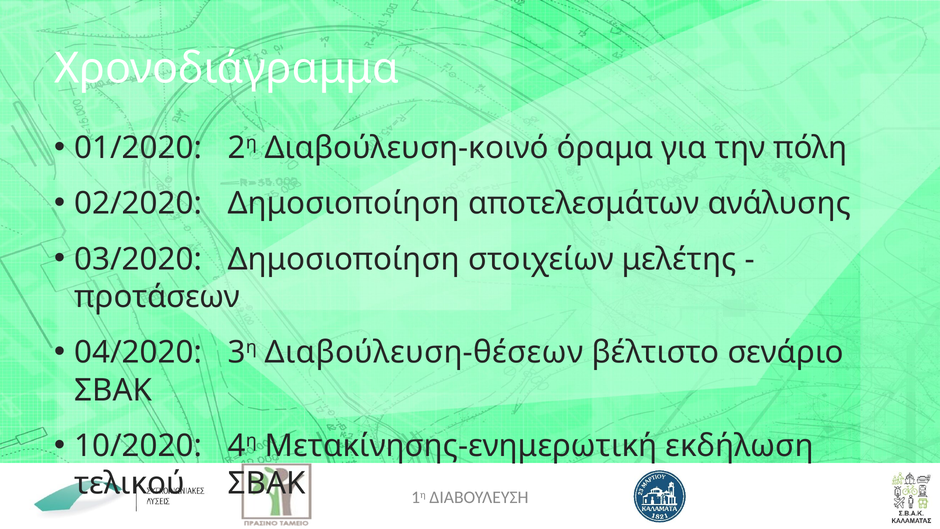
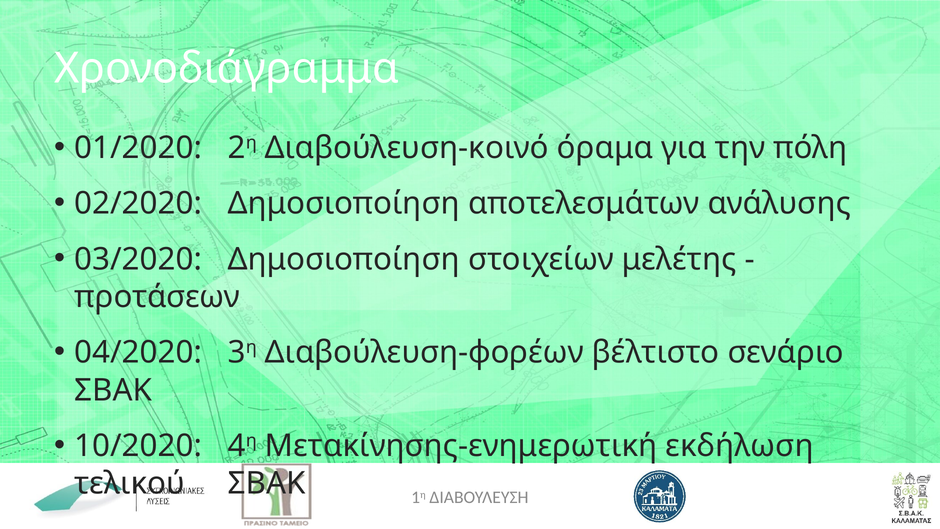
Διαβούλευση-θέσεων: Διαβούλευση-θέσεων -> Διαβούλευση-φορέων (424, 352)
